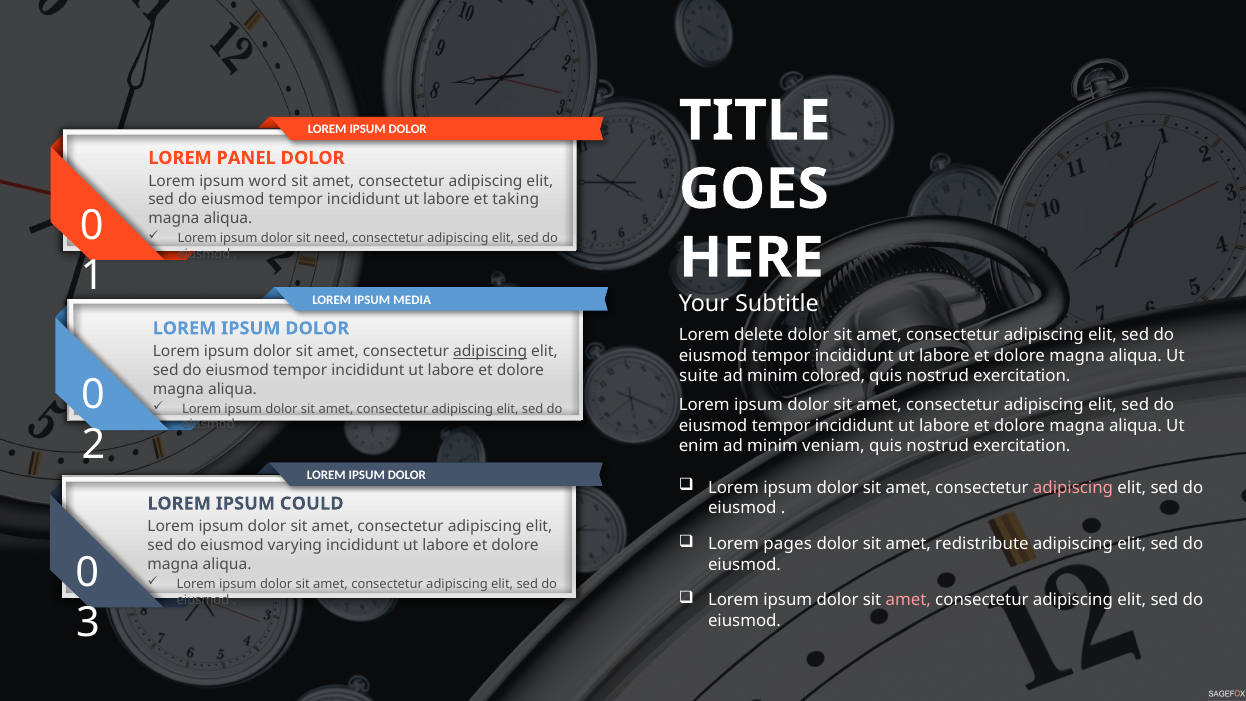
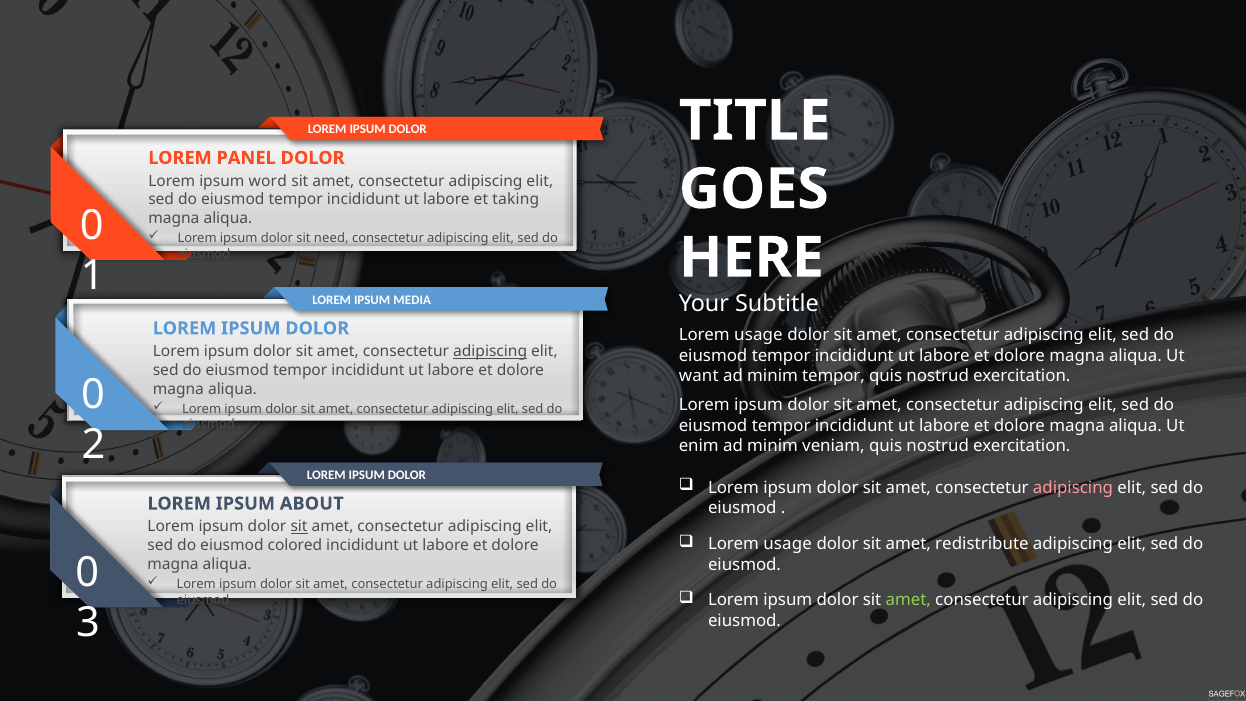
delete: delete -> usage (758, 335)
suite: suite -> want (699, 376)
minim colored: colored -> tempor (834, 376)
COULD: COULD -> ABOUT (312, 503)
sit underline: none -> present (299, 527)
pages: pages -> usage (788, 544)
varying: varying -> colored (295, 545)
amet colour: pink -> light green (908, 600)
